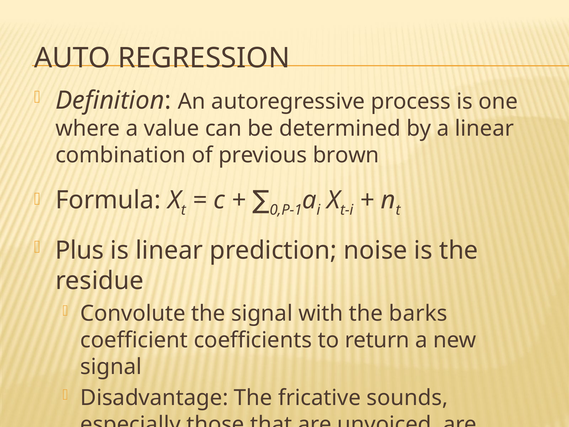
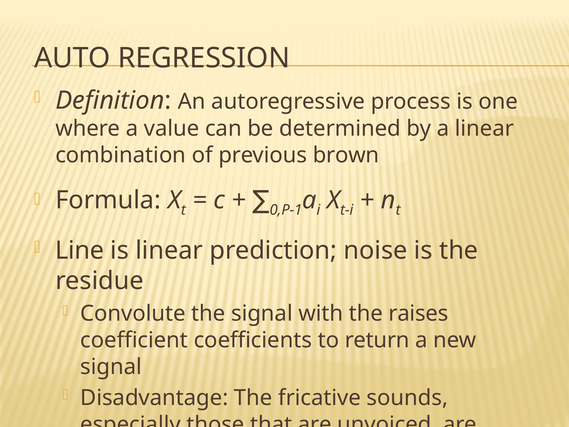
Plus: Plus -> Line (80, 250)
barks: barks -> raises (418, 313)
